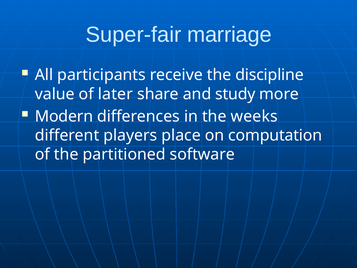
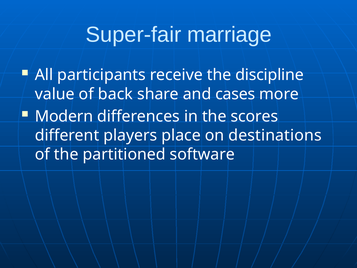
later: later -> back (115, 94)
study: study -> cases (235, 94)
weeks: weeks -> scores (254, 116)
computation: computation -> destinations (275, 135)
